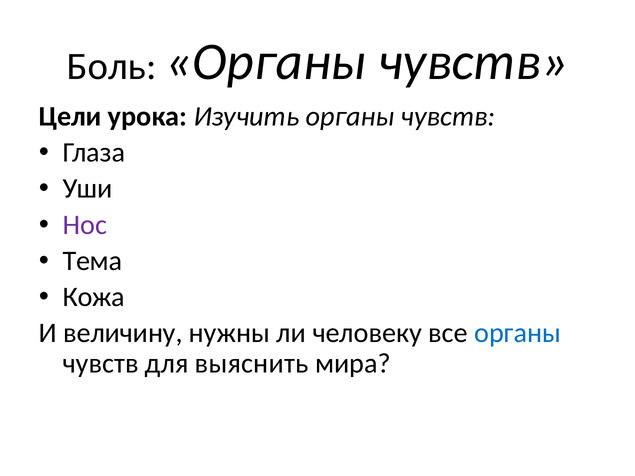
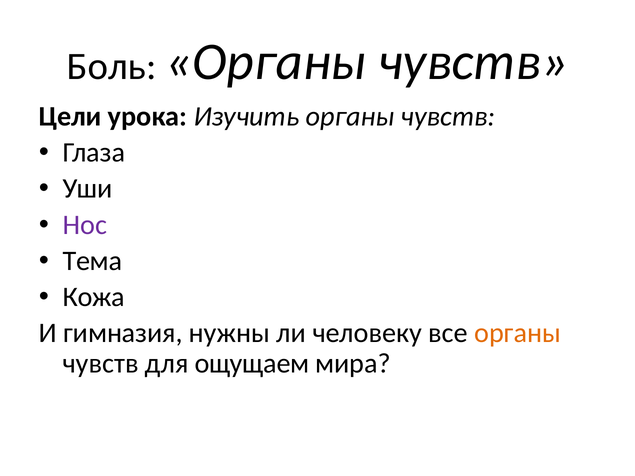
величину: величину -> гимназия (123, 333)
органы colour: blue -> orange (518, 333)
выяснить: выяснить -> ощущаем (252, 364)
